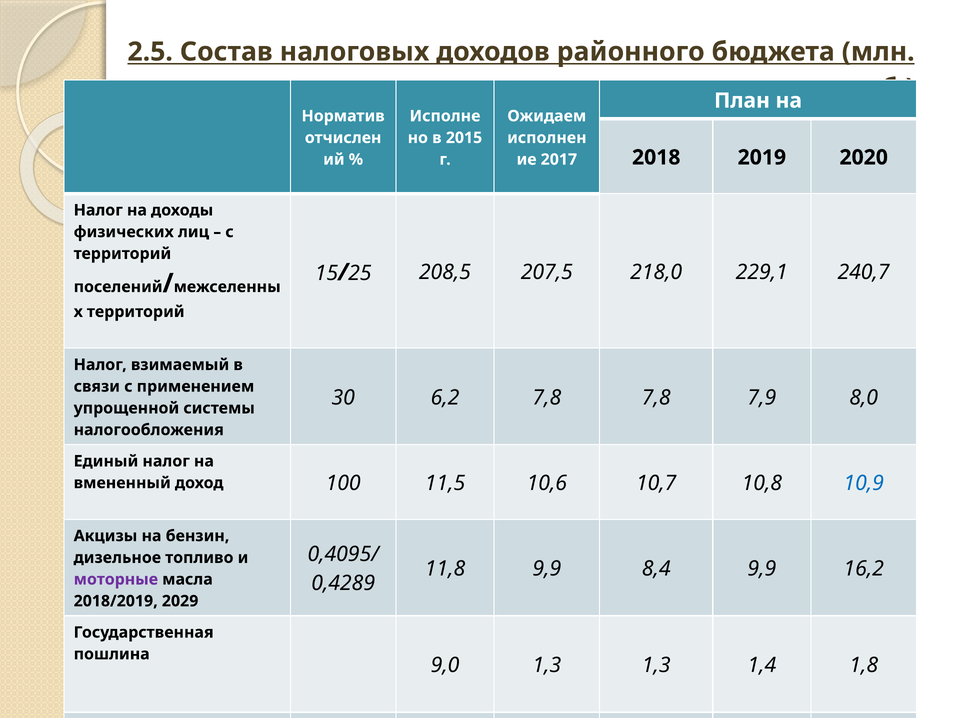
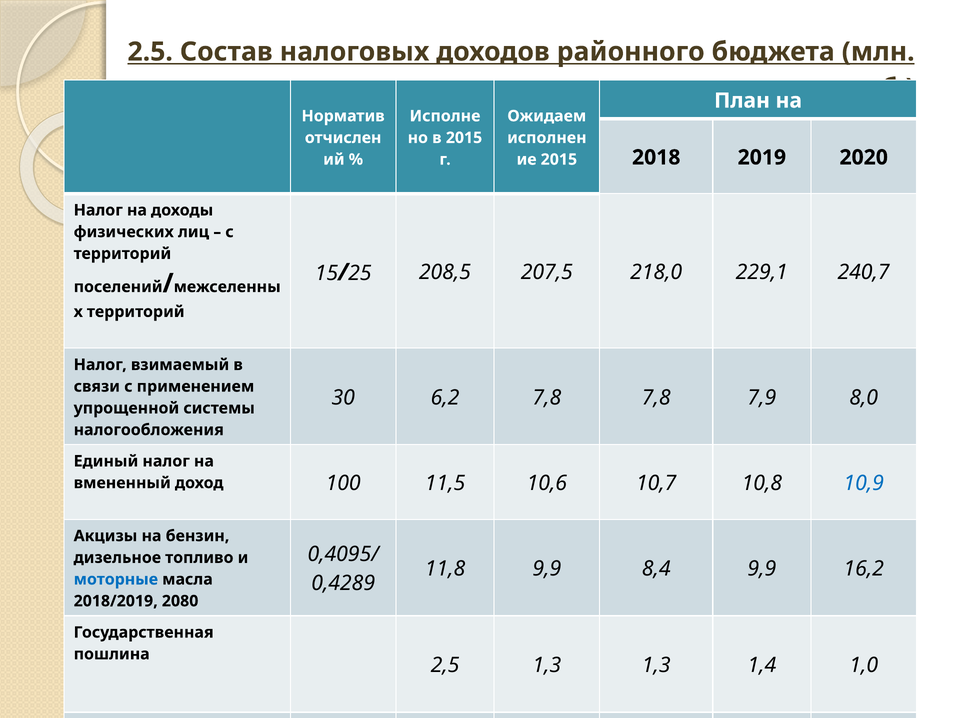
2017: 2017 -> 2015 (559, 160)
моторные colour: purple -> blue (116, 580)
2029: 2029 -> 2080 (180, 601)
9,0: 9,0 -> 2,5 (445, 666)
1,8: 1,8 -> 1,0 (864, 666)
